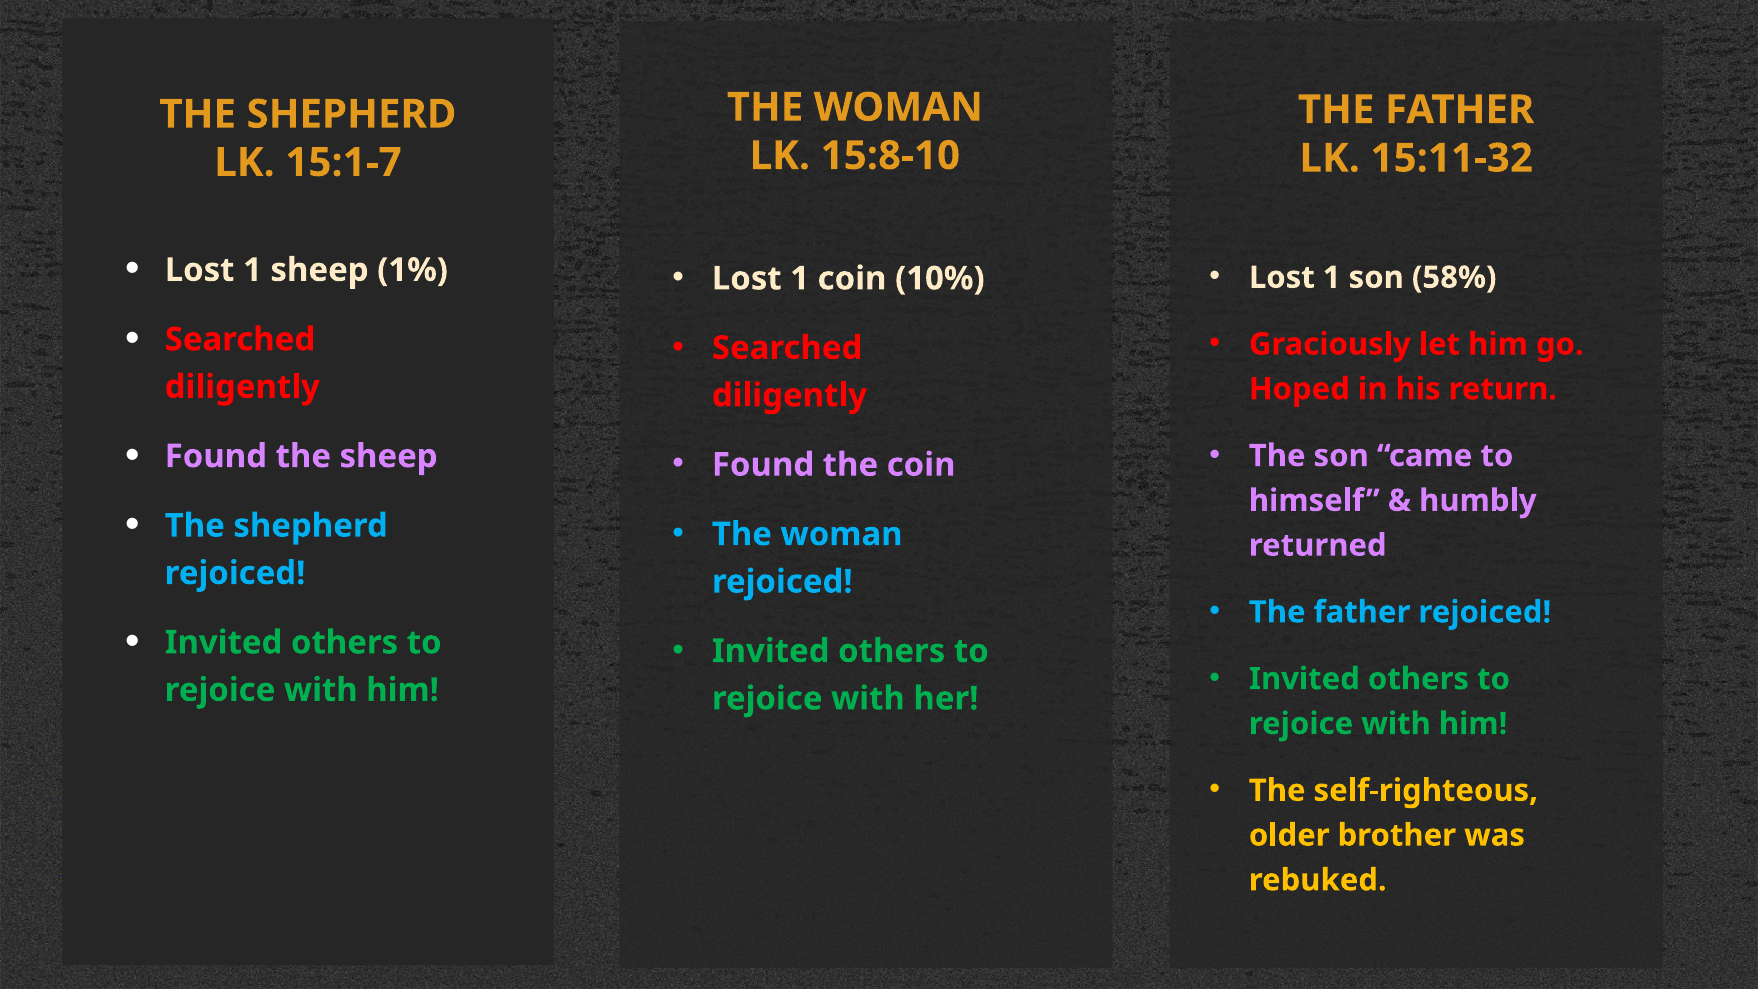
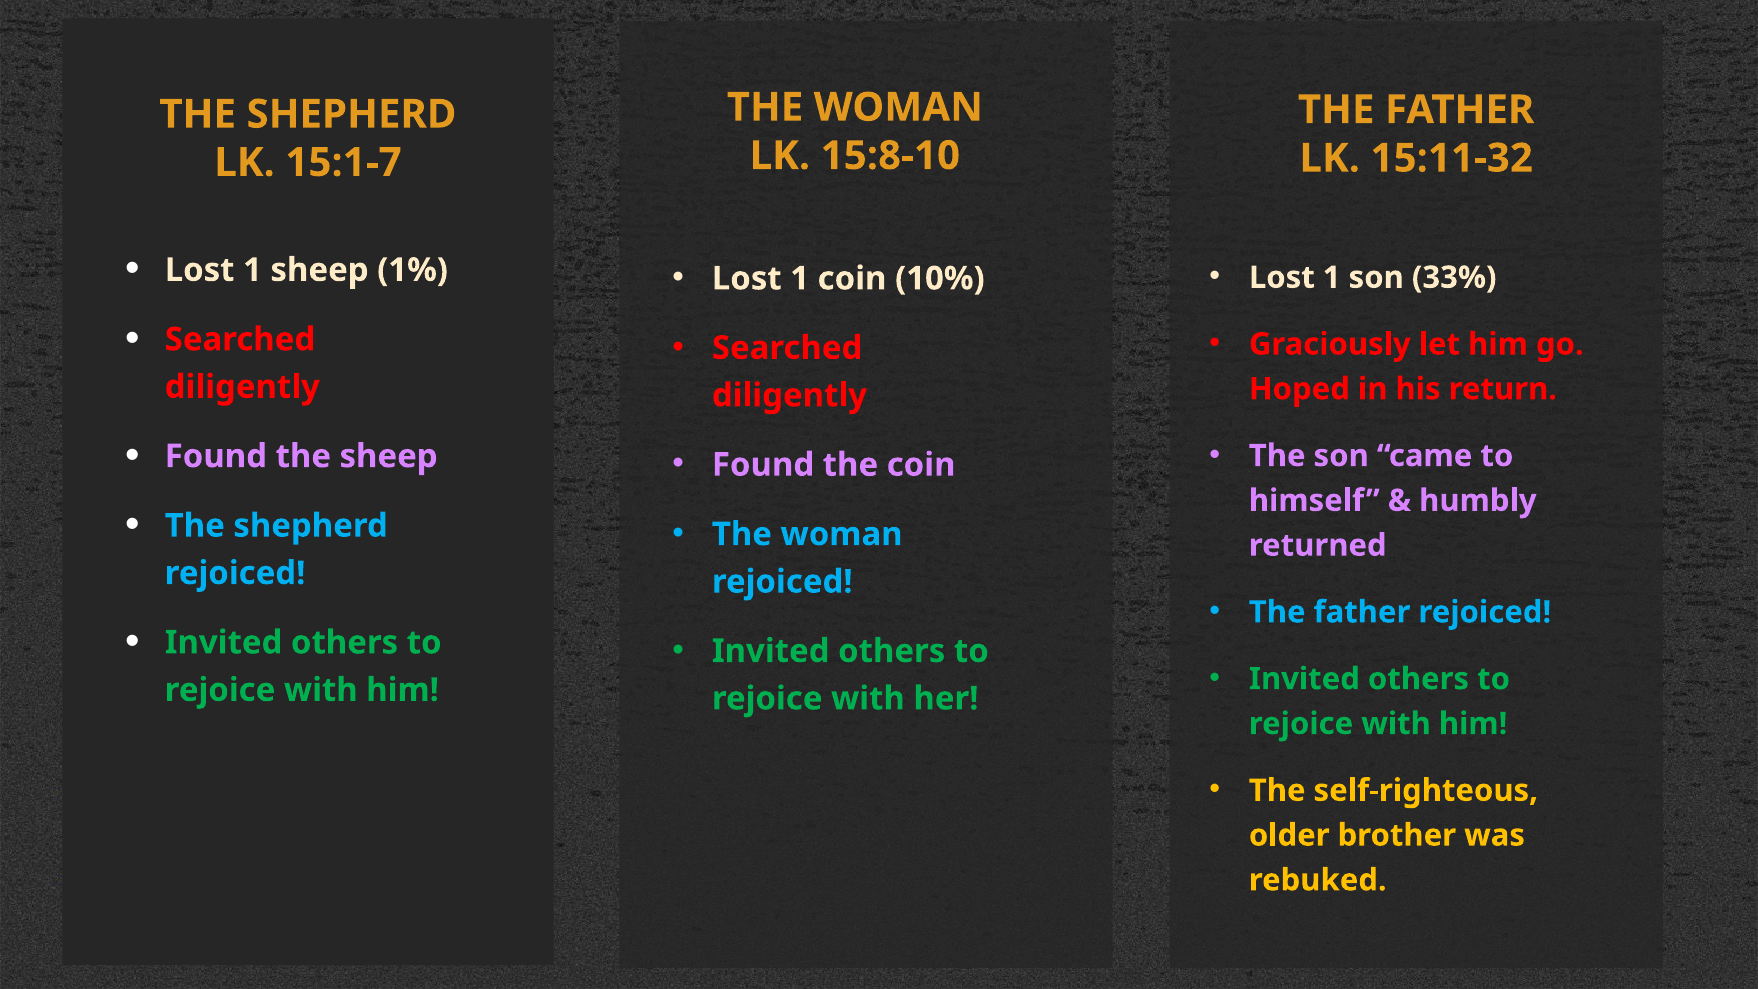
58%: 58% -> 33% (1454, 277)
